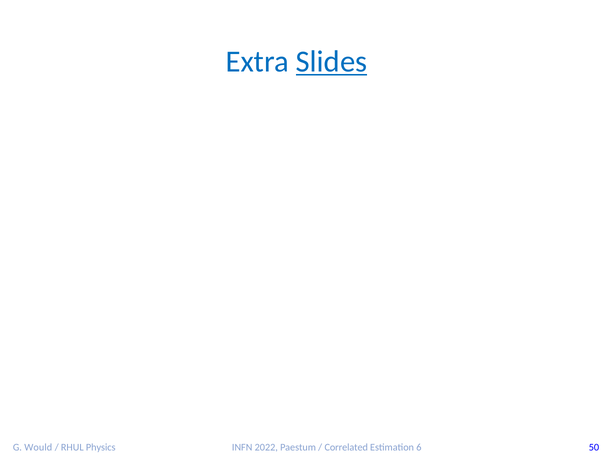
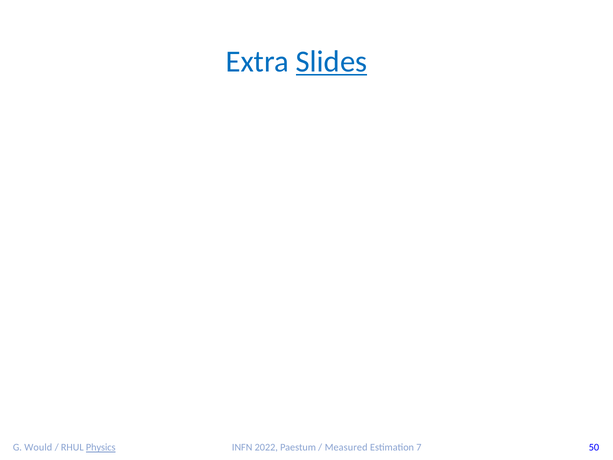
Physics underline: none -> present (101, 447)
Correlated: Correlated -> Measured (346, 447)
6: 6 -> 7 (419, 447)
